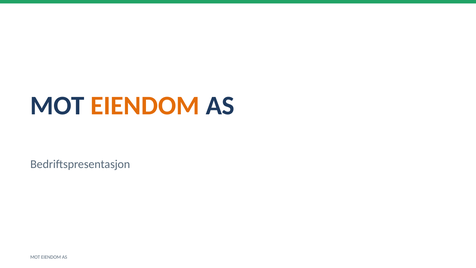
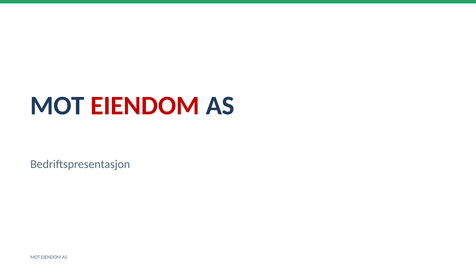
EIENDOM colour: orange -> red (145, 106)
